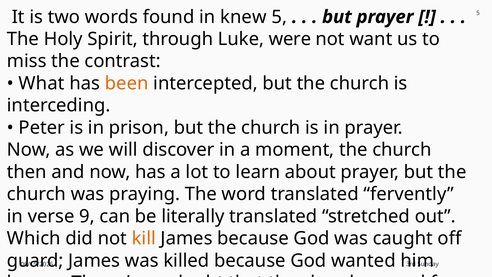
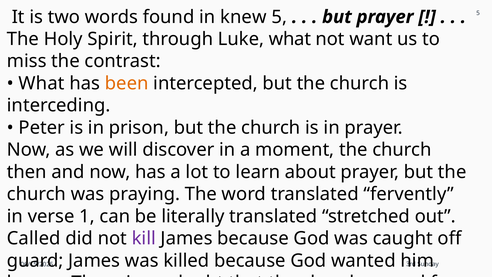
Luke were: were -> what (290, 39)
9: 9 -> 1 (87, 216)
Which: Which -> Called (34, 238)
kill colour: orange -> purple (144, 238)
